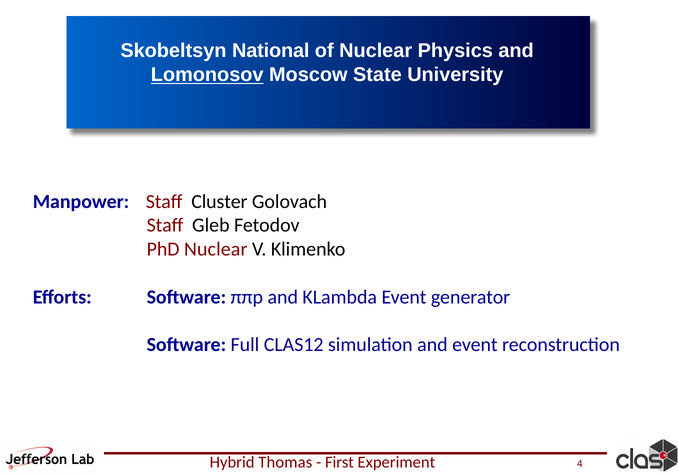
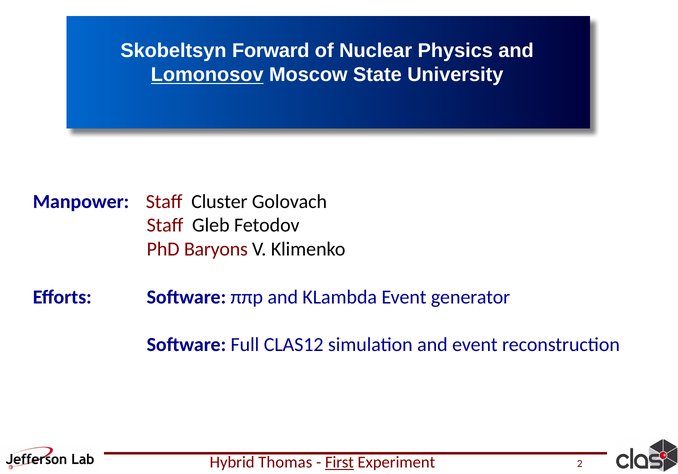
National: National -> Forward (271, 51)
PhD Nuclear: Nuclear -> Baryons (216, 249)
First underline: none -> present (339, 462)
4: 4 -> 2 (580, 463)
